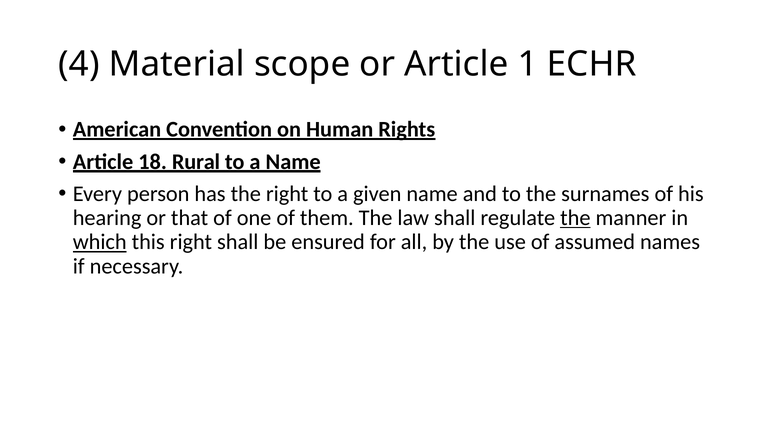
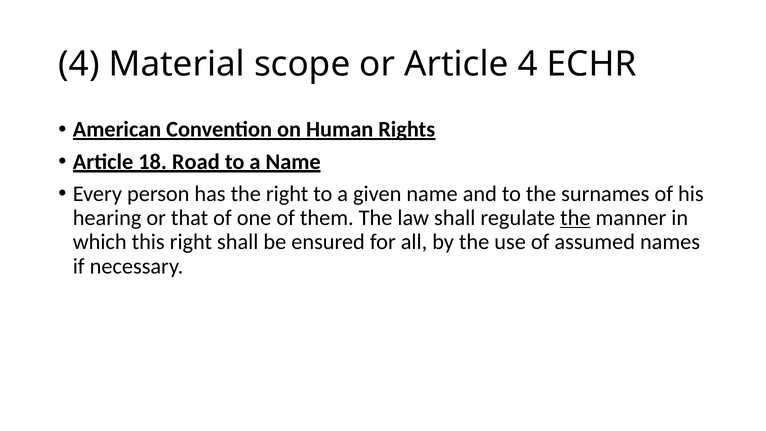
Article 1: 1 -> 4 (528, 64)
Rural: Rural -> Road (196, 162)
which underline: present -> none (100, 242)
